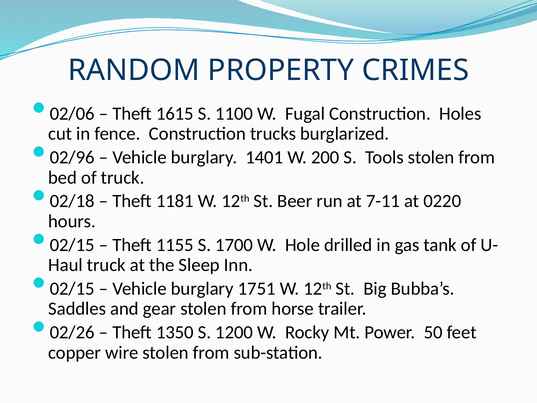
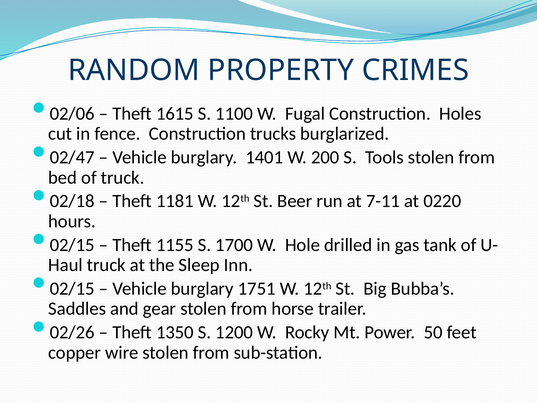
02/96: 02/96 -> 02/47 (72, 157)
